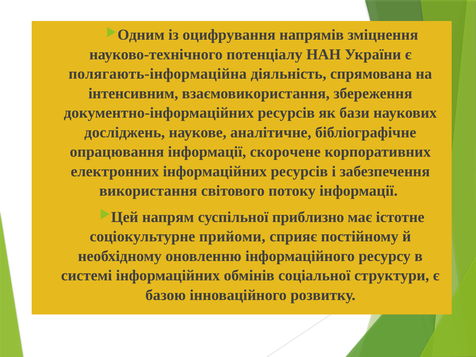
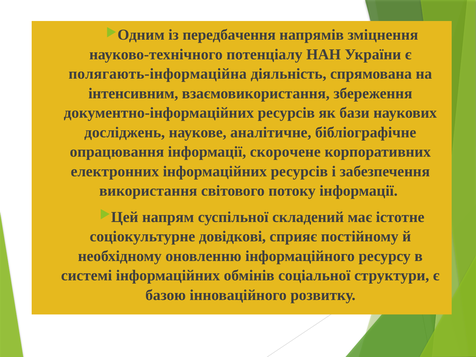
оцифрування: оцифрування -> передбачення (229, 35)
приблизно: приблизно -> складений (308, 217)
прийоми: прийоми -> довідкові (232, 237)
